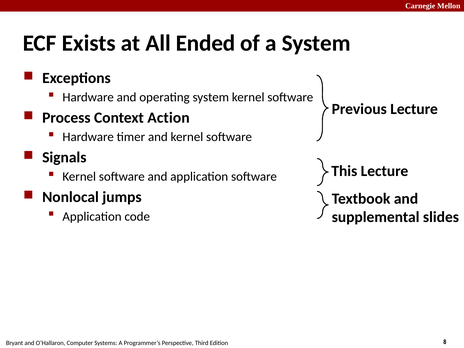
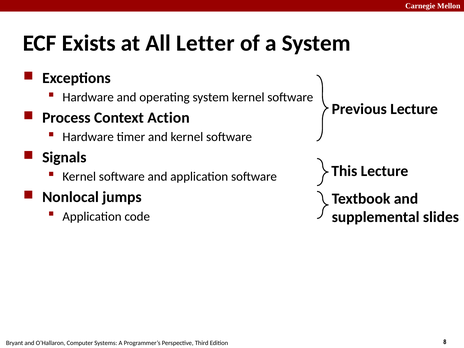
Ended: Ended -> Letter (205, 43)
